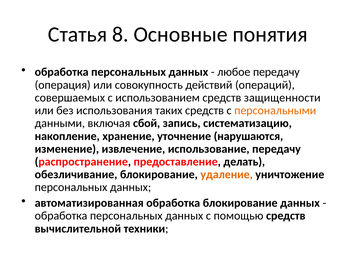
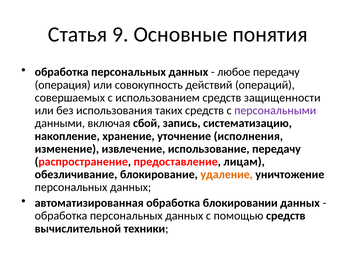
8: 8 -> 9 (120, 34)
персональными colour: orange -> purple (275, 110)
нарушаются: нарушаются -> исполнения (248, 136)
делать: делать -> лицам (244, 162)
обработка блокирование: блокирование -> блокировании (240, 203)
